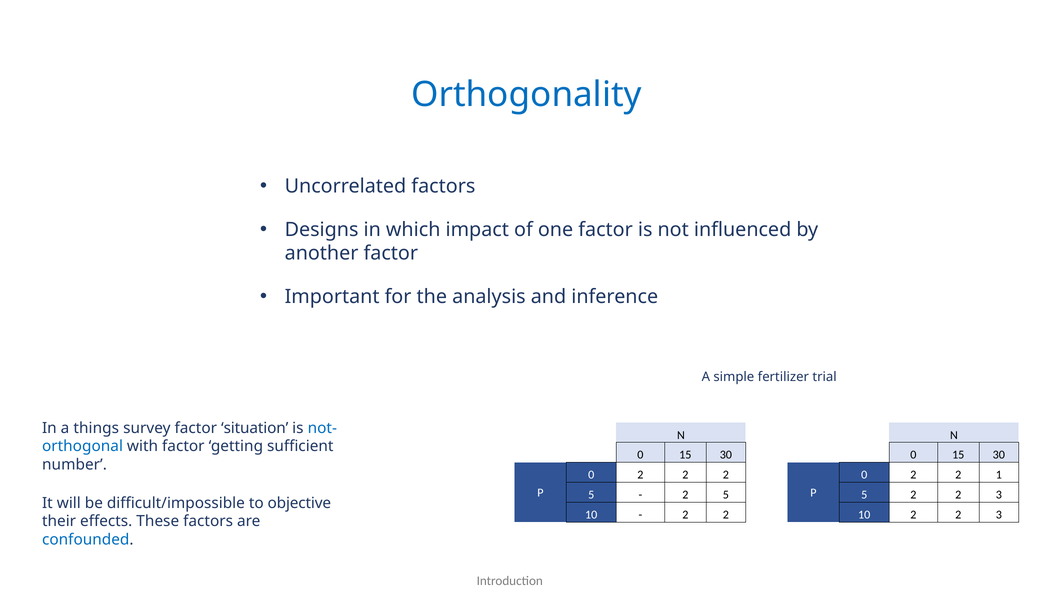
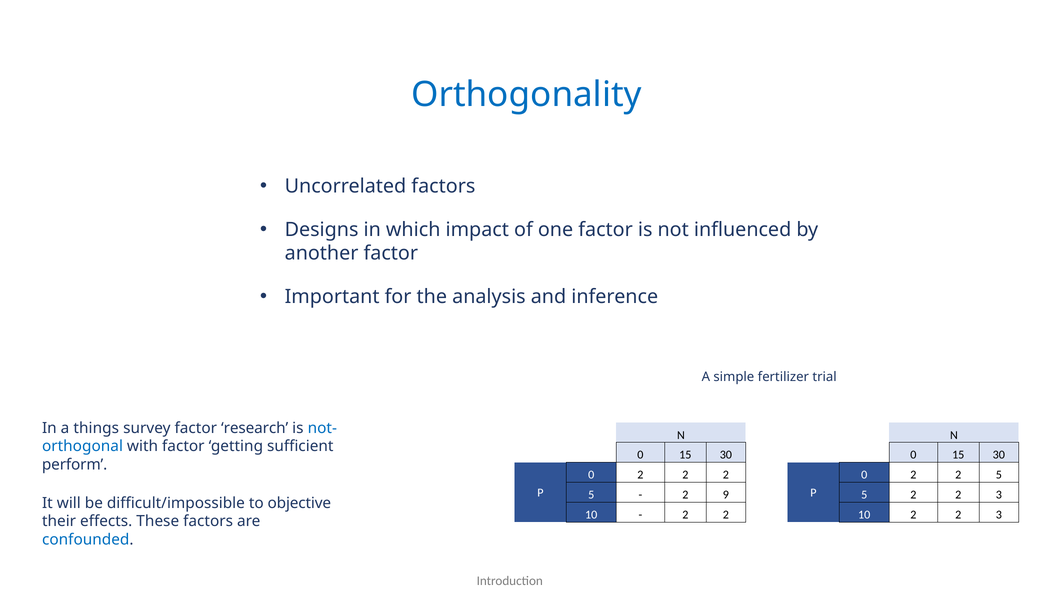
situation: situation -> research (255, 428)
number: number -> perform (75, 465)
0 2 2 1: 1 -> 5 (999, 475)
5: 5 -> 9 (726, 495)
